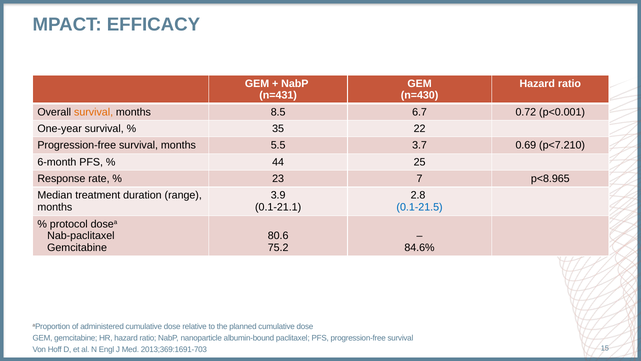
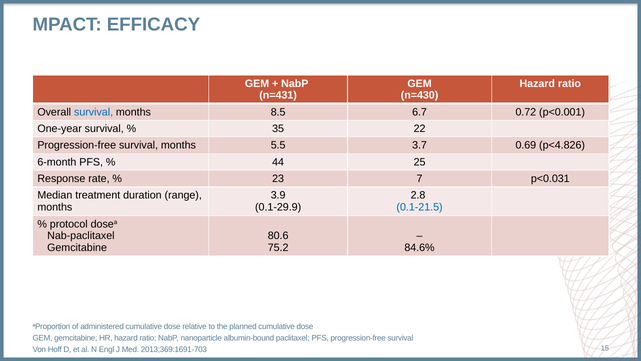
survival colour: orange -> blue (94, 112)
p<7.210: p<7.210 -> p<4.826 (562, 145)
p<8.965: p<8.965 -> p<0.031 (550, 179)
0.1-21.1: 0.1-21.1 -> 0.1-29.9 (278, 207)
